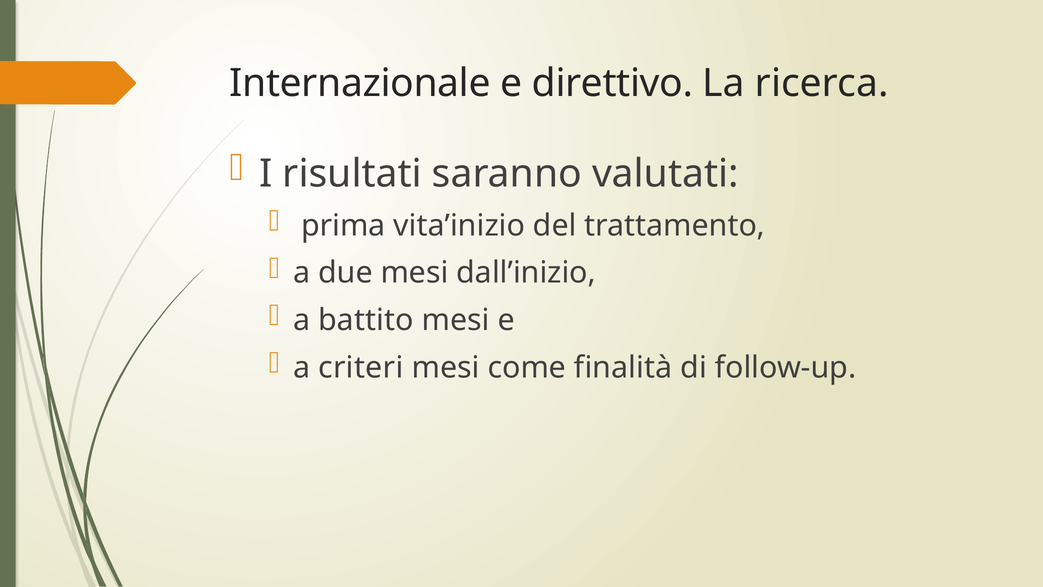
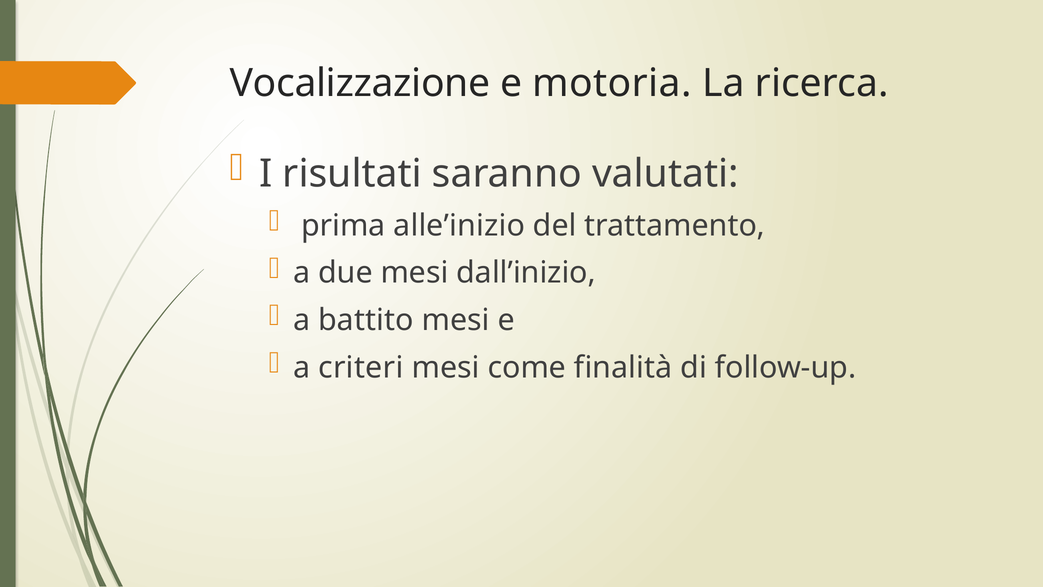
Internazionale: Internazionale -> Vocalizzazione (360, 84)
direttivo: direttivo -> motoria (612, 84)
vita’inizio: vita’inizio -> alle’inizio (459, 225)
